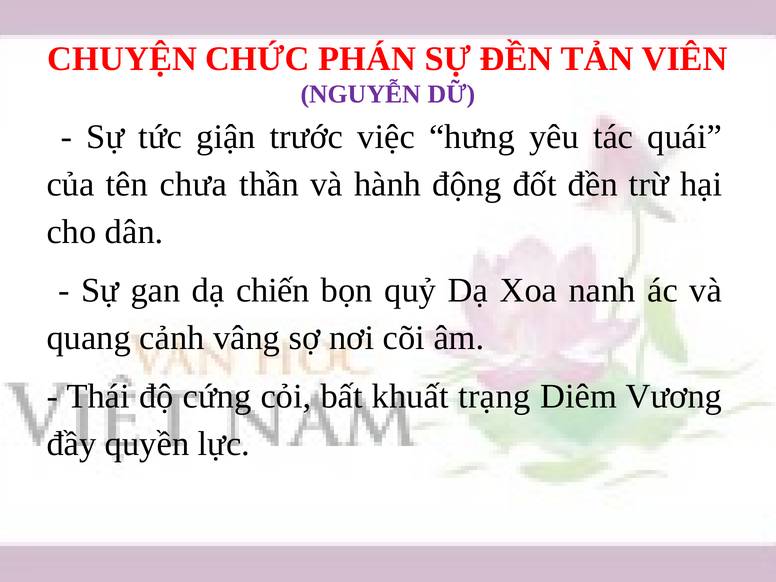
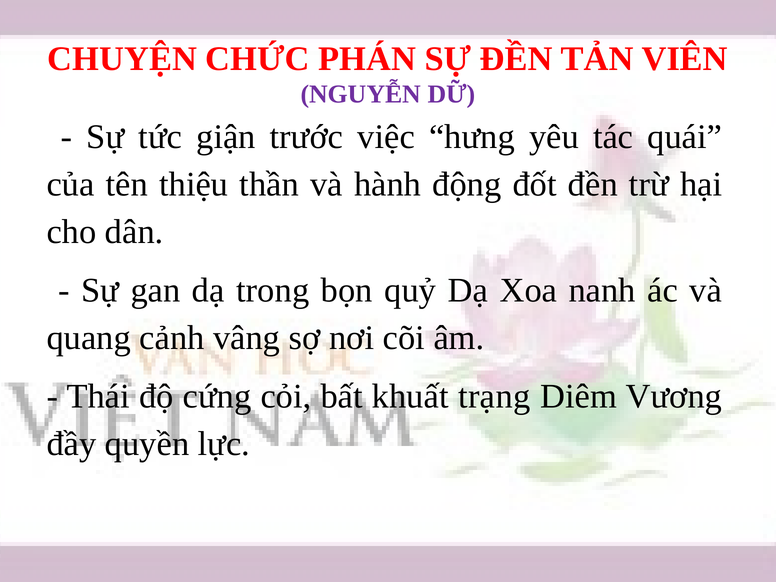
chưa: chưa -> thiệu (194, 184)
chiến: chiến -> trong (273, 290)
